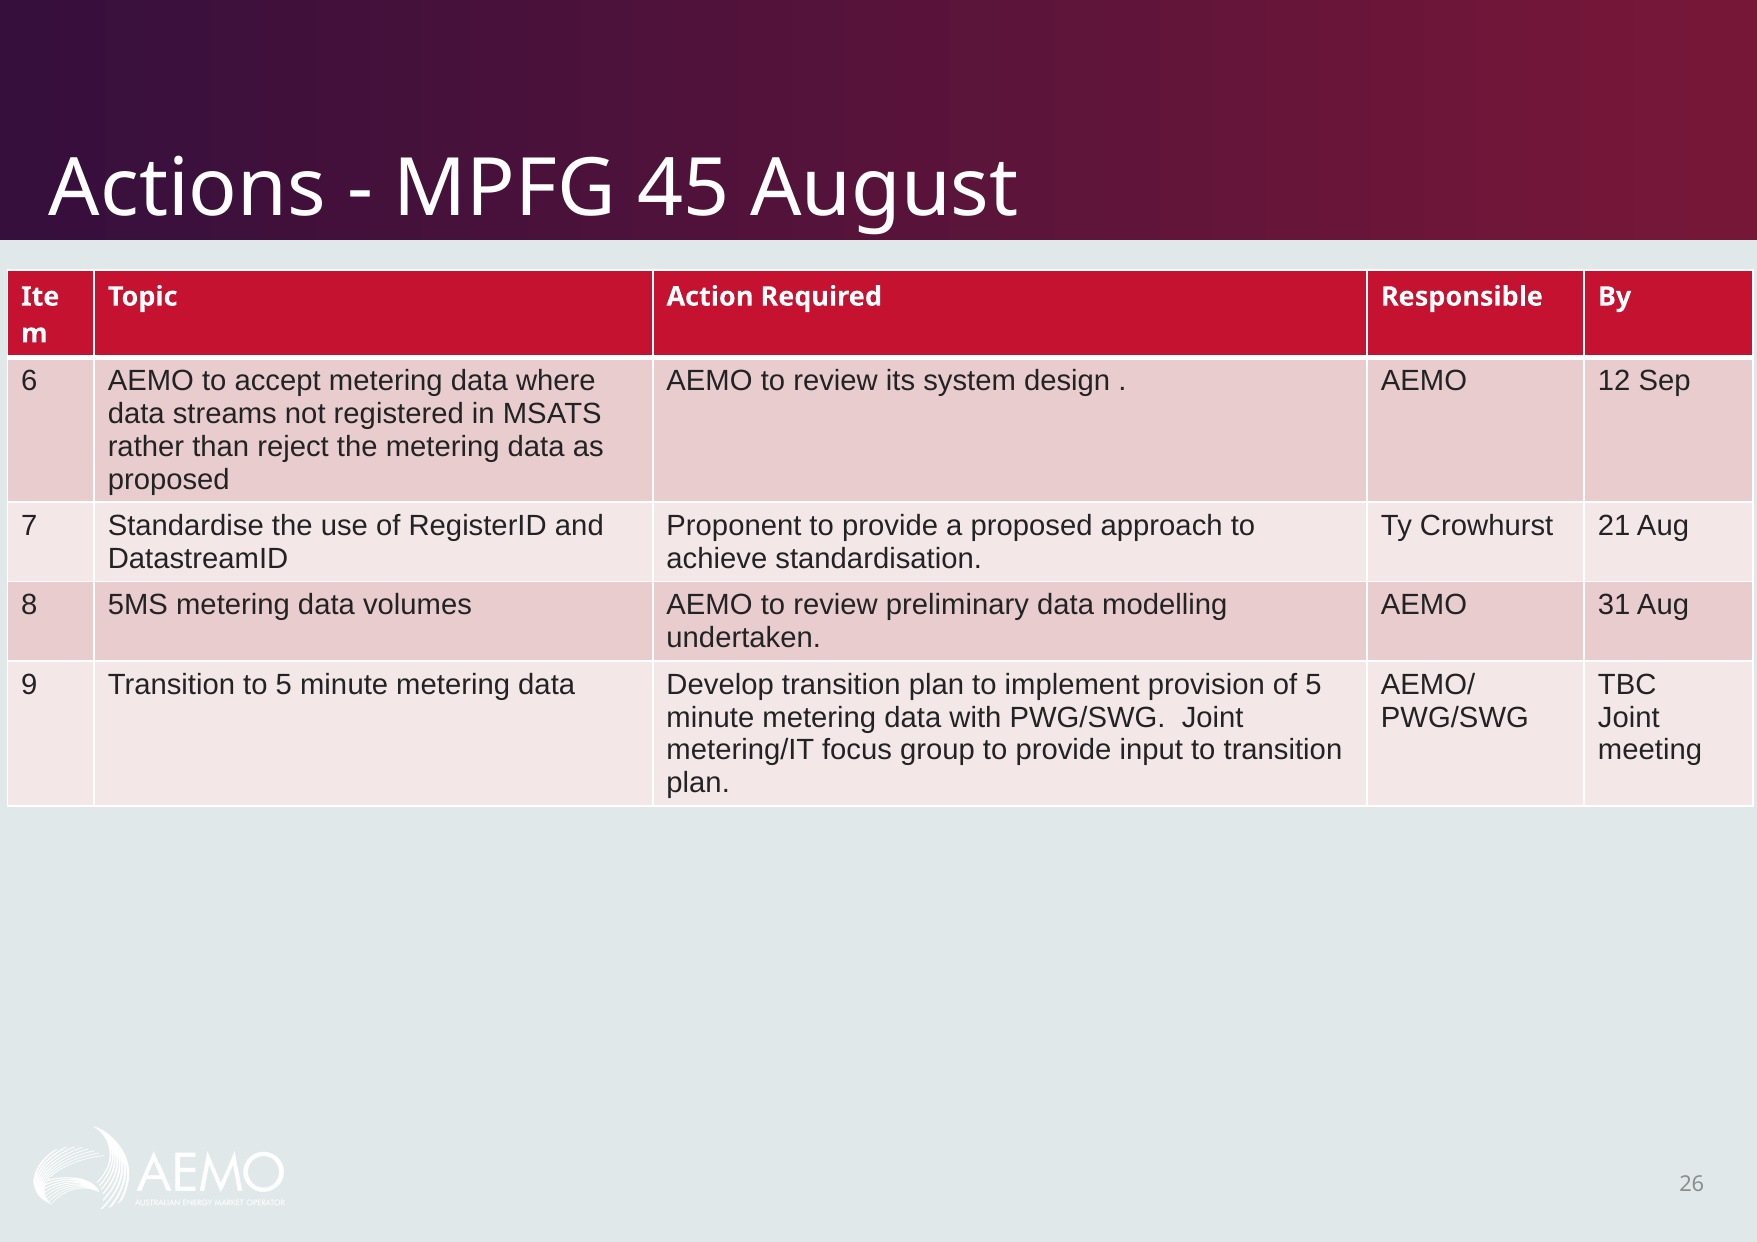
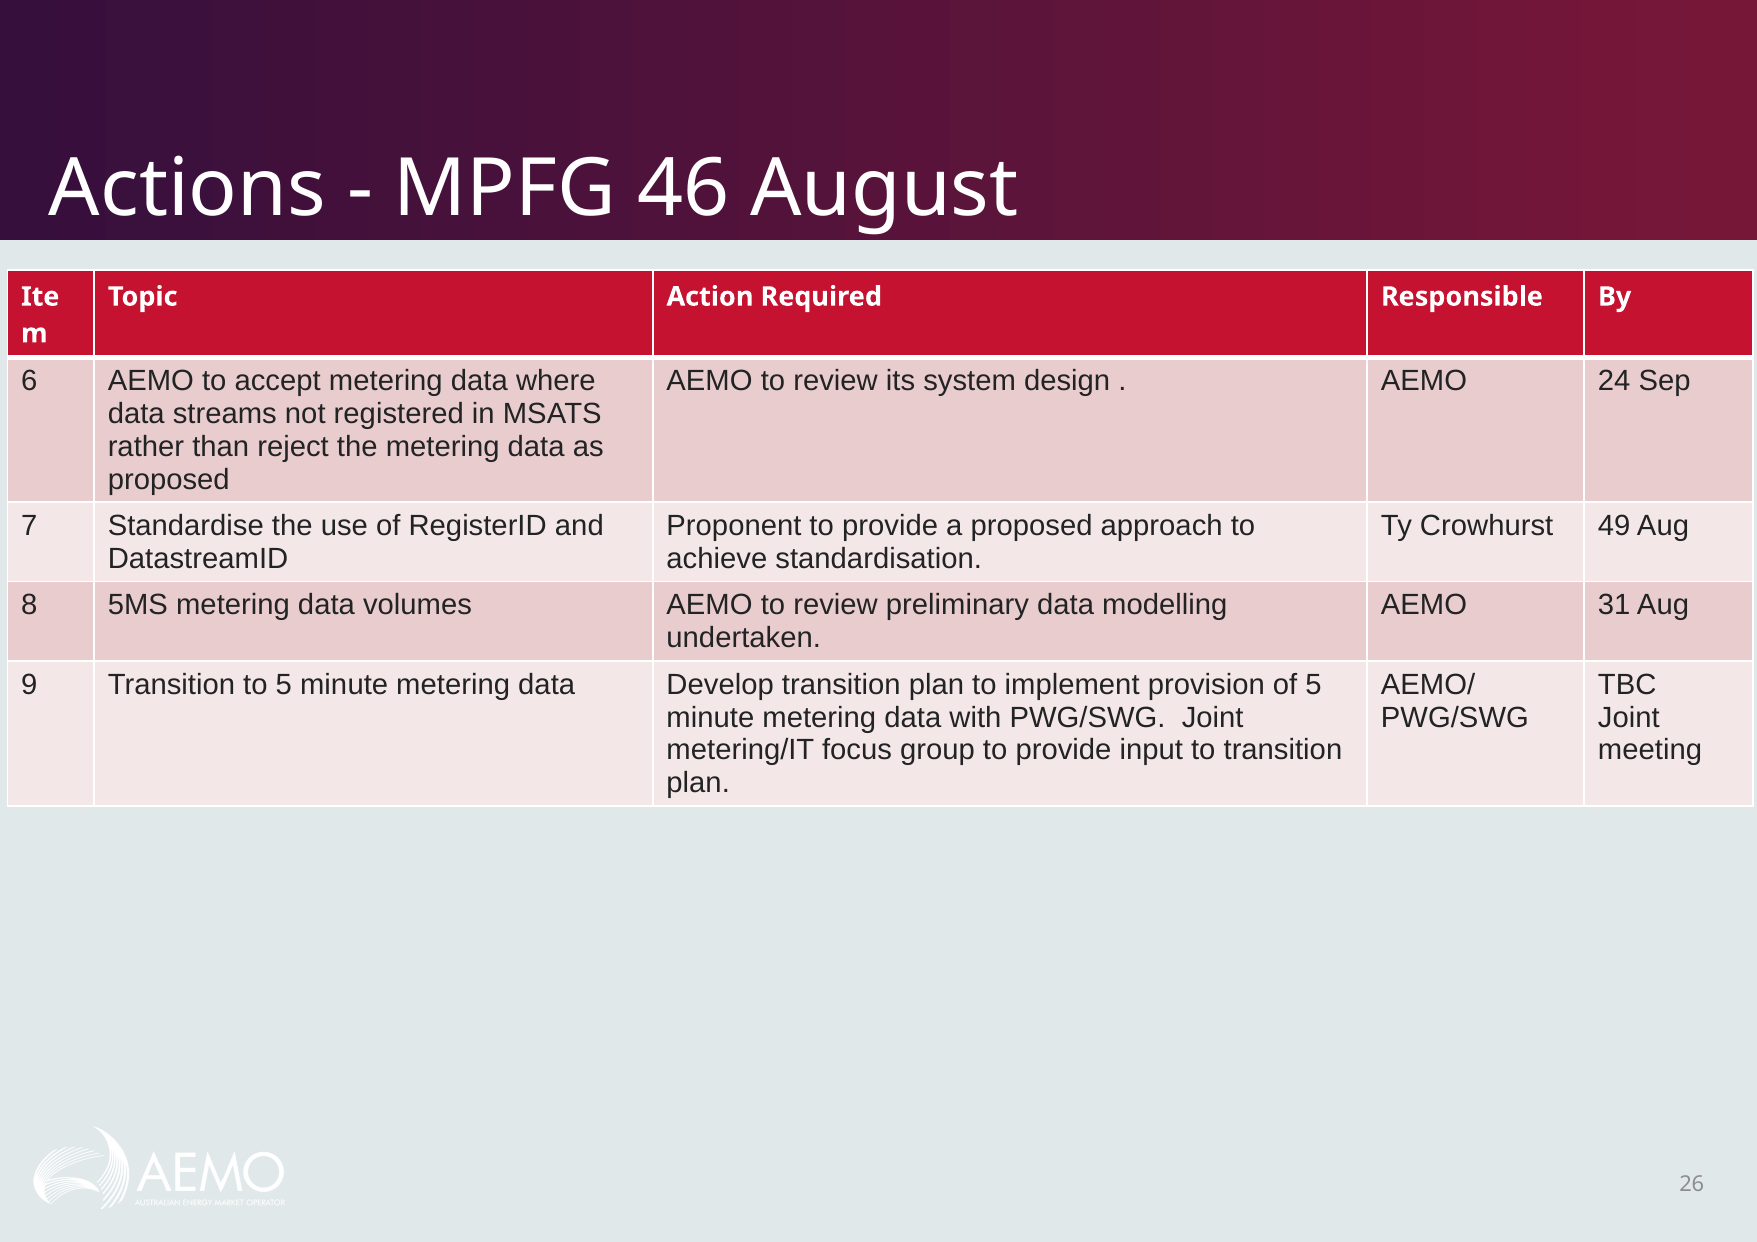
45: 45 -> 46 (683, 189)
12: 12 -> 24 (1614, 381)
21: 21 -> 49 (1614, 526)
